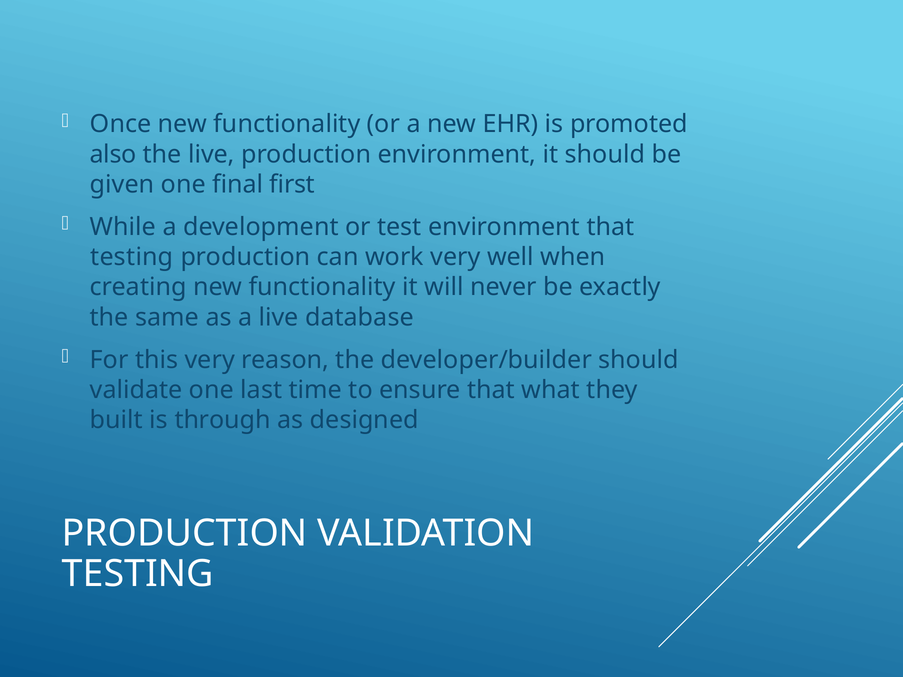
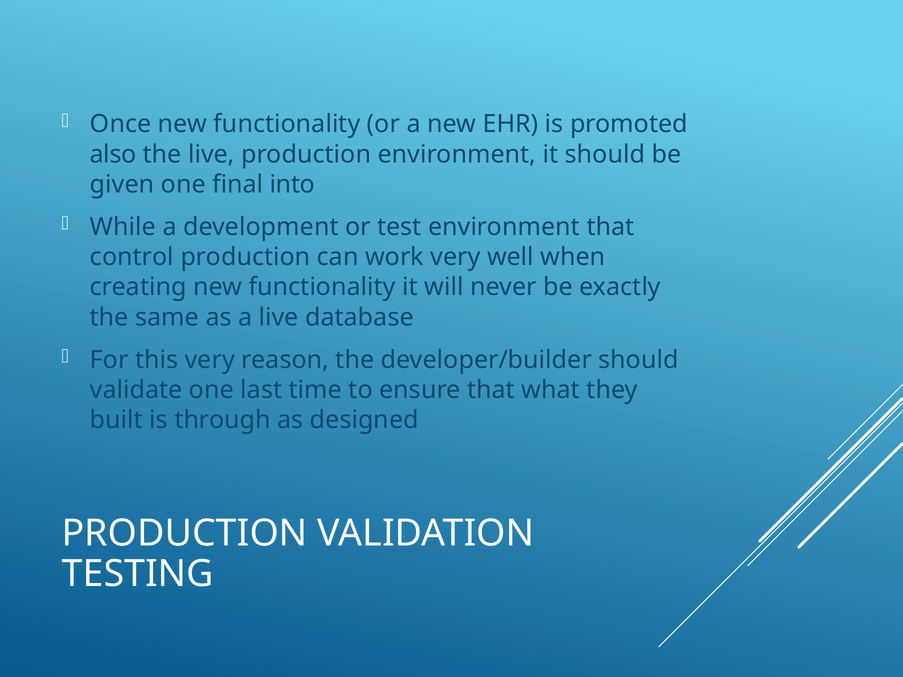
first: first -> into (292, 184)
testing: testing -> control (132, 257)
